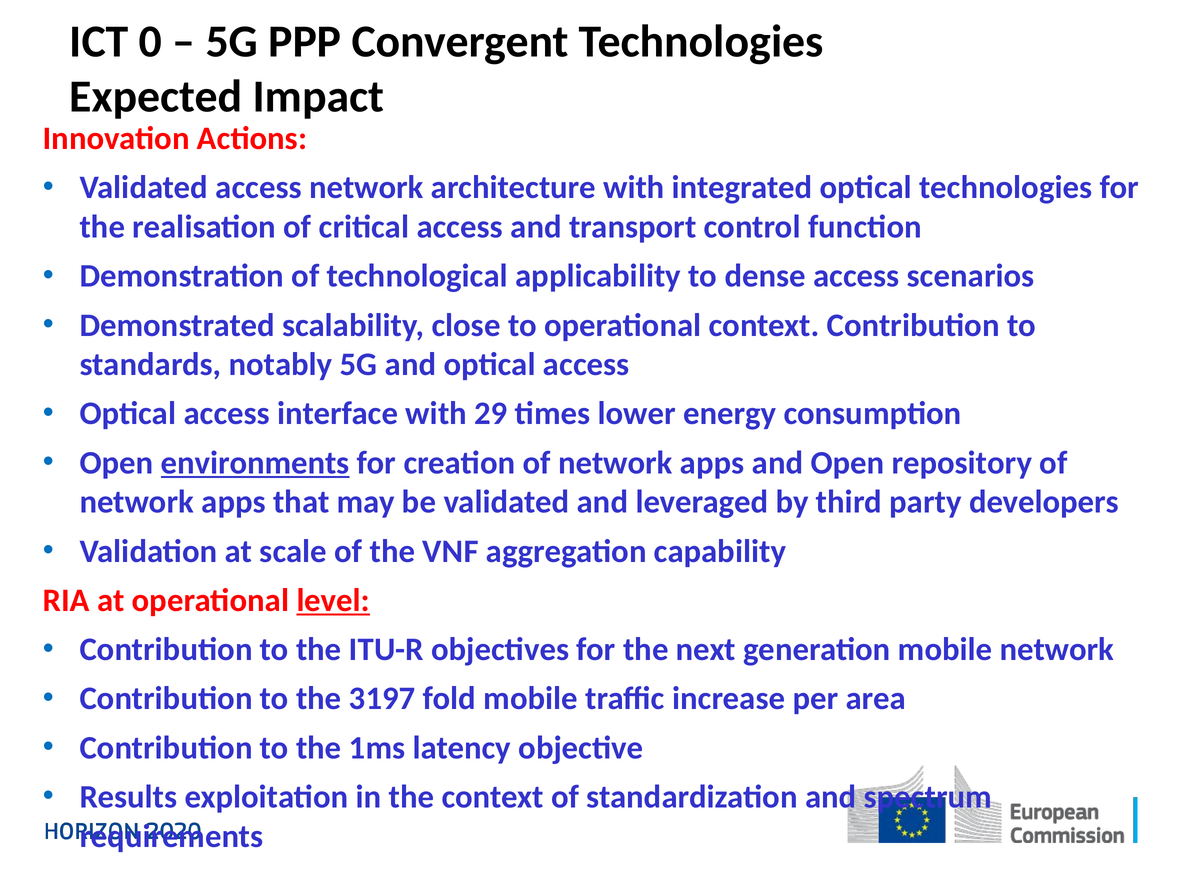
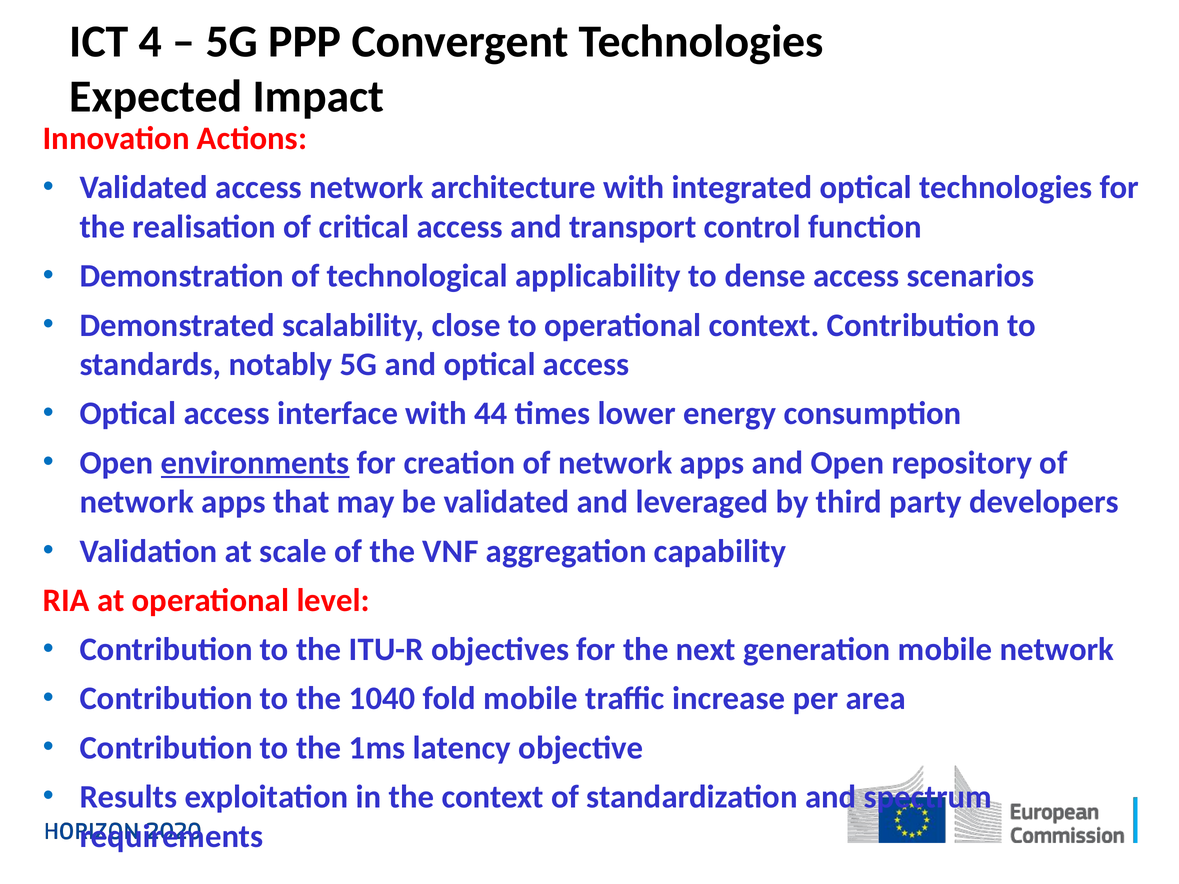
0: 0 -> 4 (150, 42)
29: 29 -> 44 (491, 414)
level underline: present -> none (333, 601)
3197: 3197 -> 1040 (382, 699)
